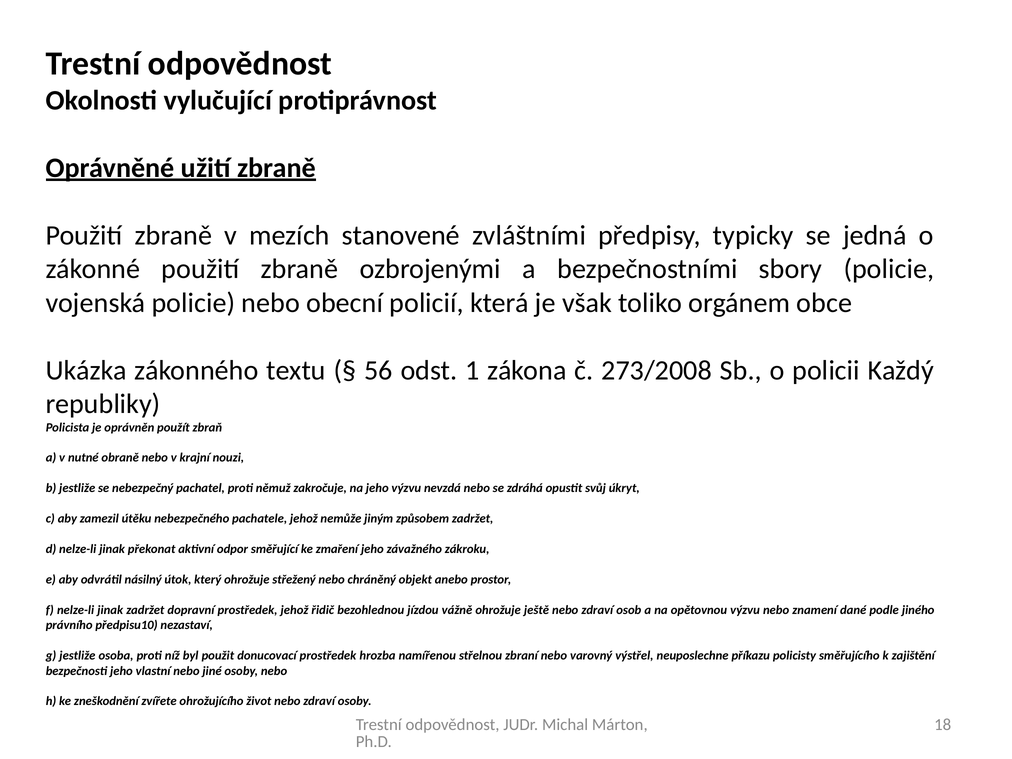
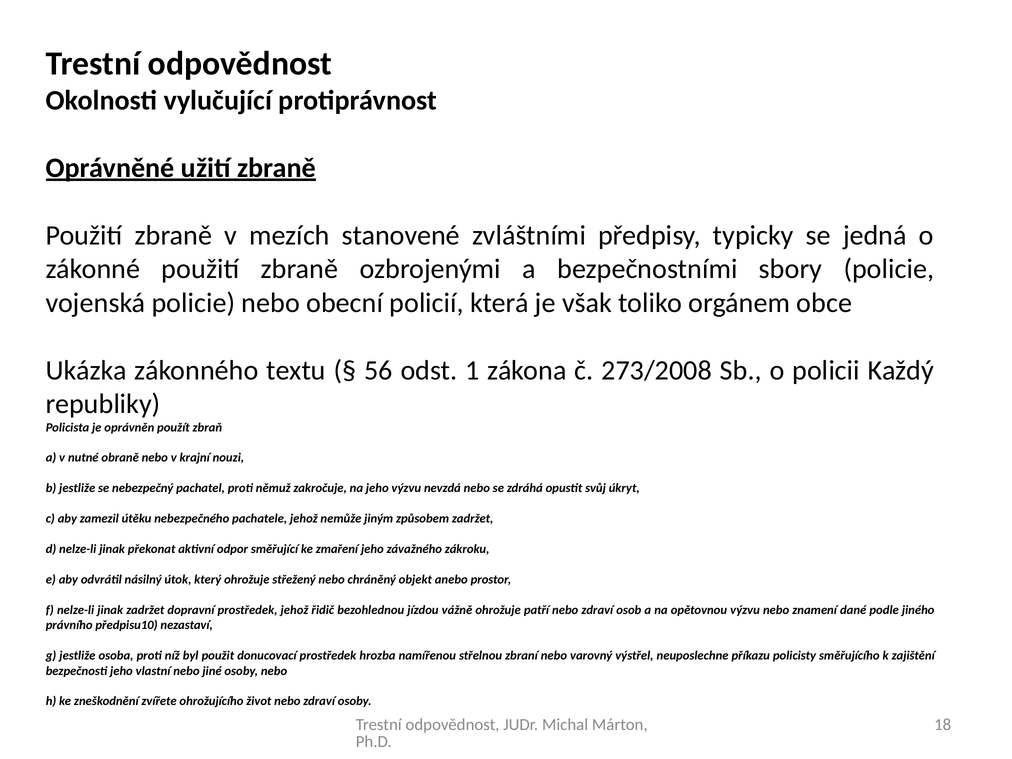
ještě: ještě -> patří (537, 610)
